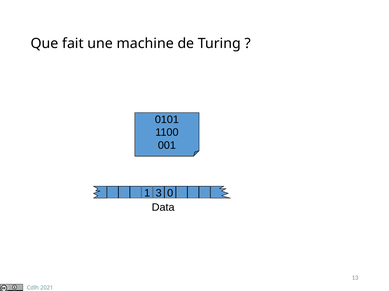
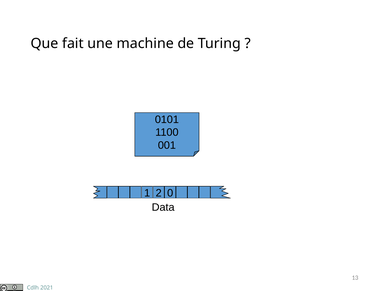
3: 3 -> 2 (159, 193)
